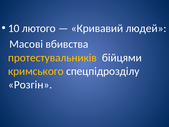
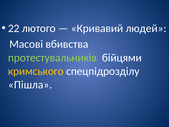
10: 10 -> 22 (14, 28)
протестувальників colour: yellow -> light green (52, 58)
Розгін: Розгін -> Пішла (30, 85)
